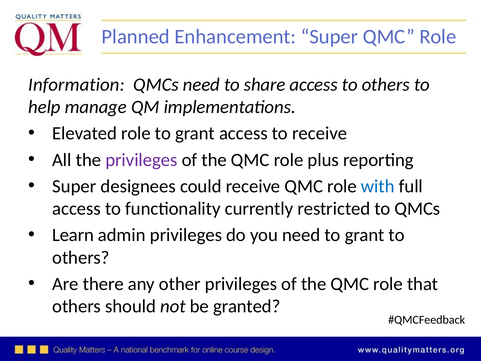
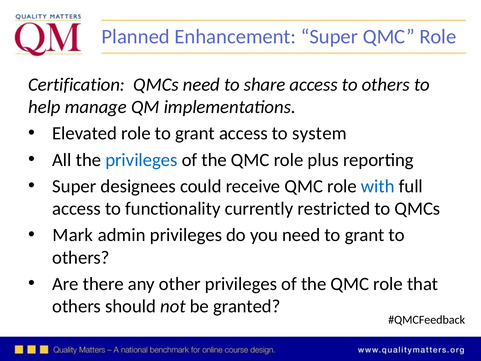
Information: Information -> Certification (77, 85)
to receive: receive -> system (320, 133)
privileges colour: purple -> blue (141, 160)
Learn: Learn -> Mark (73, 235)
